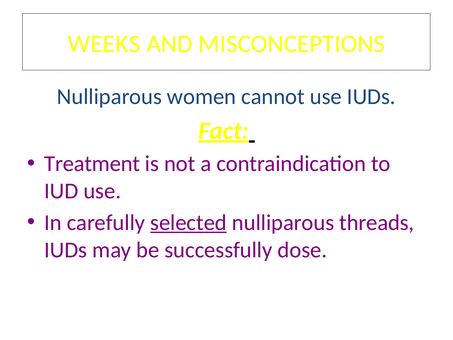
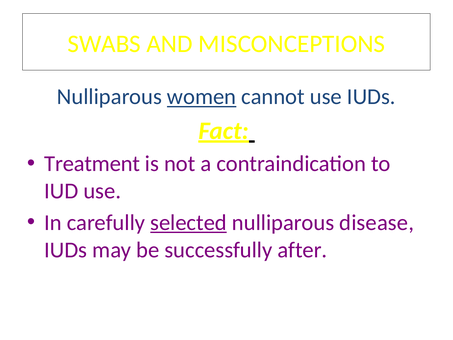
WEEKS: WEEKS -> SWABS (104, 44)
women underline: none -> present (202, 97)
threads: threads -> disease (377, 223)
dose: dose -> after (302, 250)
